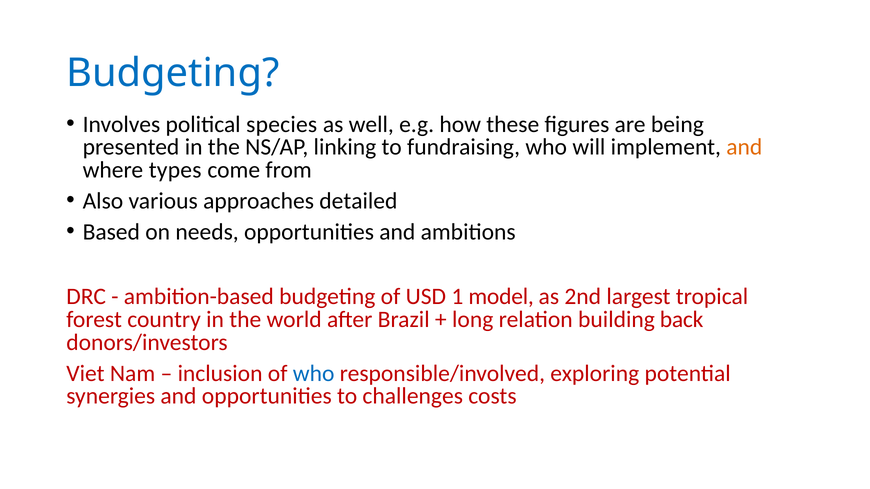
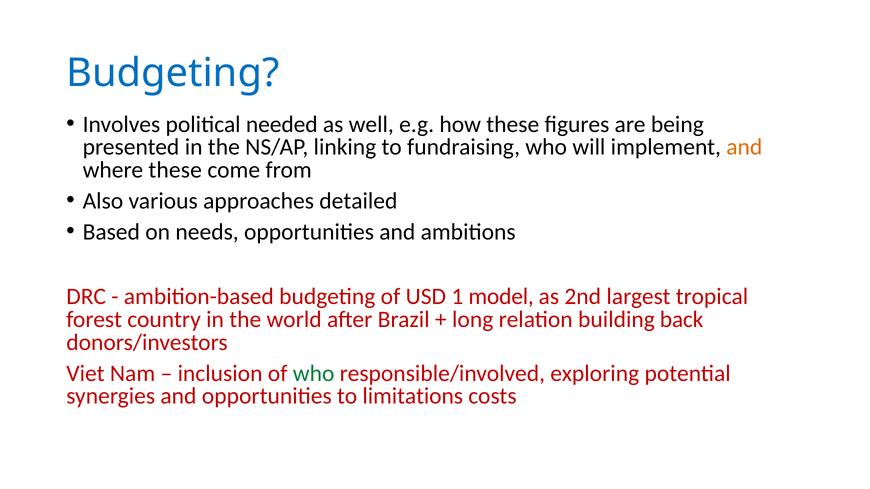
species: species -> needed (282, 124)
where types: types -> these (175, 170)
who colour: blue -> green (314, 374)
challenges: challenges -> limitations (413, 396)
